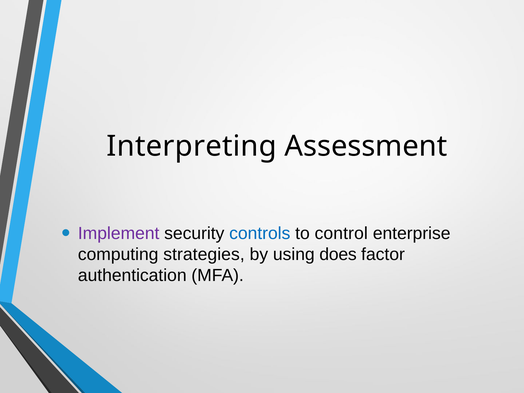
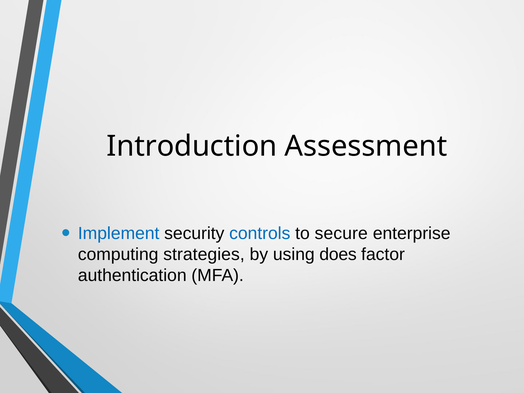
Interpreting: Interpreting -> Introduction (192, 146)
Implement colour: purple -> blue (119, 234)
control: control -> secure (341, 234)
